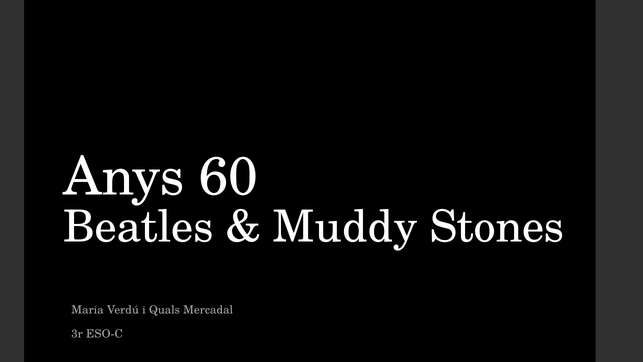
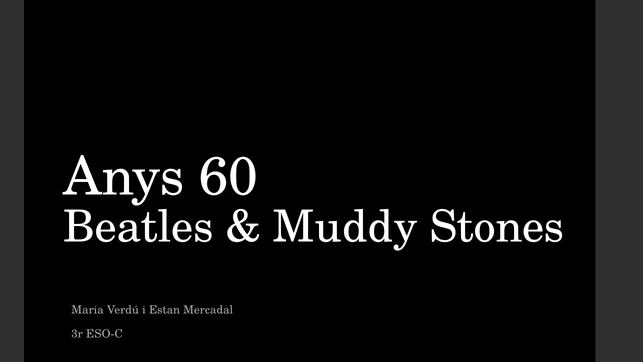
Quals: Quals -> Estan (165, 310)
